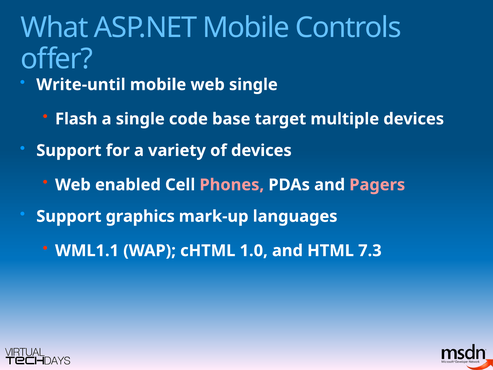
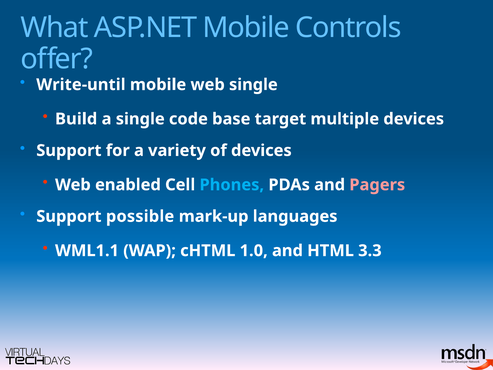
Flash: Flash -> Build (76, 119)
Phones colour: pink -> light blue (232, 185)
graphics: graphics -> possible (140, 216)
7.3: 7.3 -> 3.3 (370, 251)
